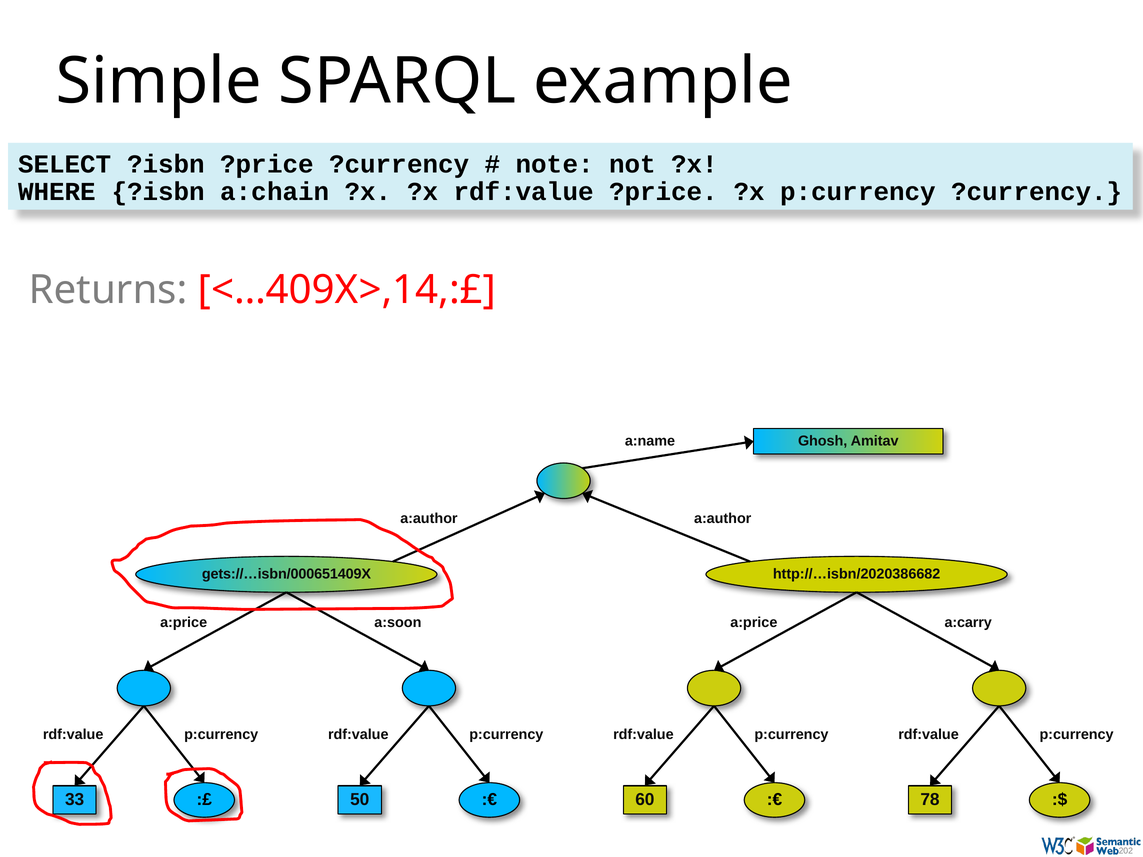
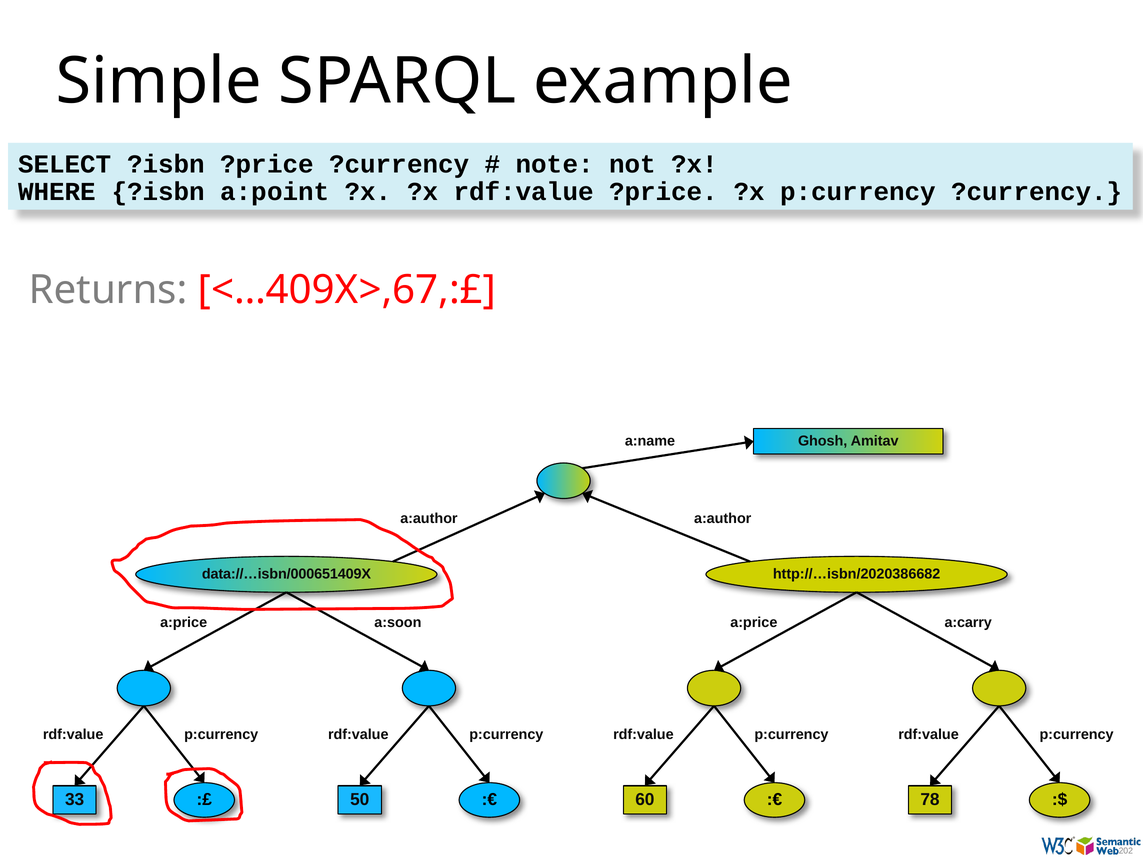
a:chain: a:chain -> a:point (275, 192)
<…409X>,14,:£: <…409X>,14,:£ -> <…409X>,67,:£ (347, 290)
gets://…isbn/000651409X: gets://…isbn/000651409X -> data://…isbn/000651409X (286, 574)
